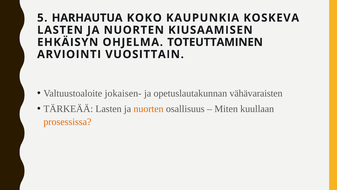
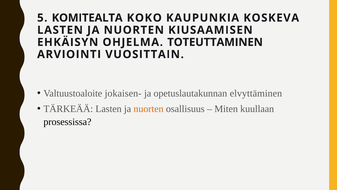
HARHAUTUA: HARHAUTUA -> KOMITEALTA (87, 18)
vähävaraisten: vähävaraisten -> elvyttäminen (256, 93)
prosessissa colour: orange -> black (67, 122)
